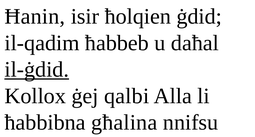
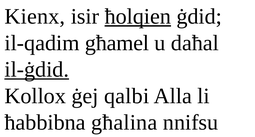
Ħanin: Ħanin -> Kienx (35, 16)
ħolqien underline: none -> present (138, 16)
ħabbeb: ħabbeb -> għamel (117, 43)
